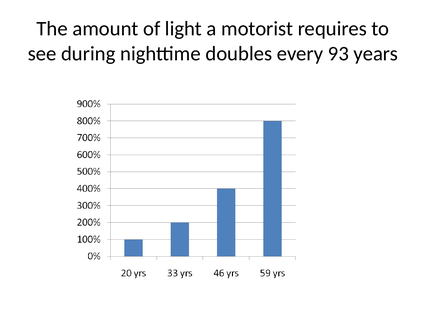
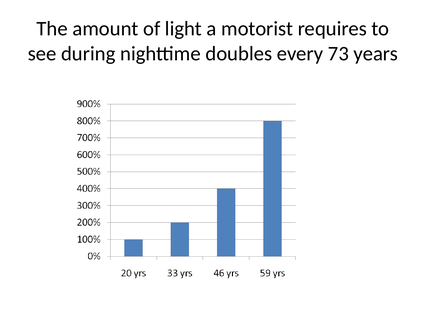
93: 93 -> 73 (338, 54)
